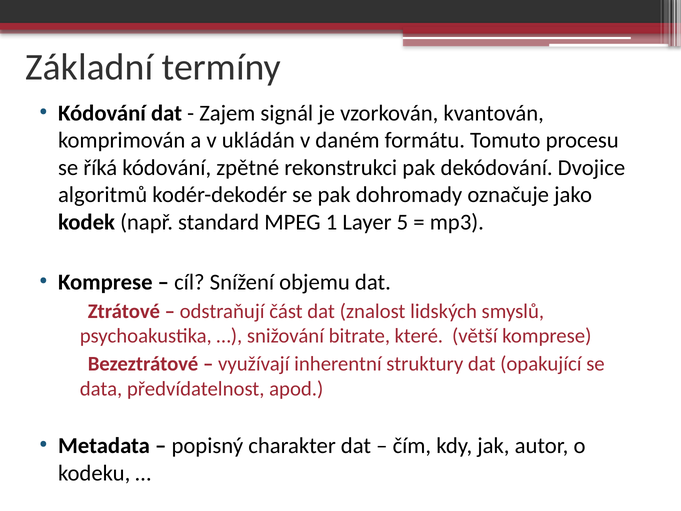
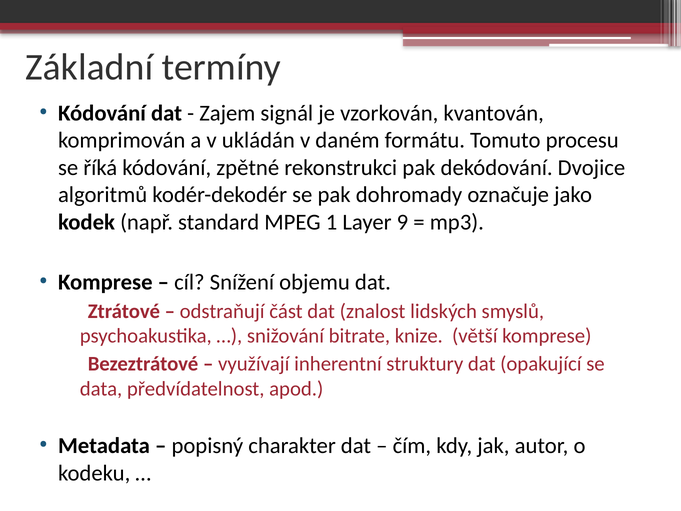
5: 5 -> 9 (402, 222)
které: které -> knize (419, 336)
